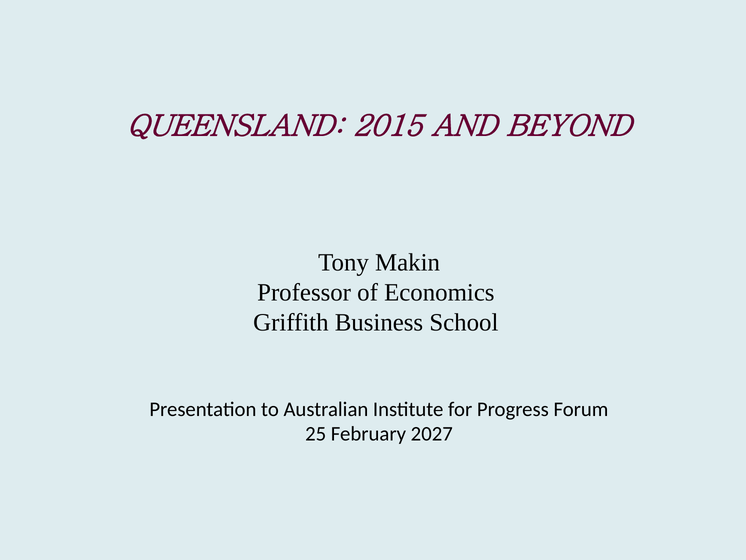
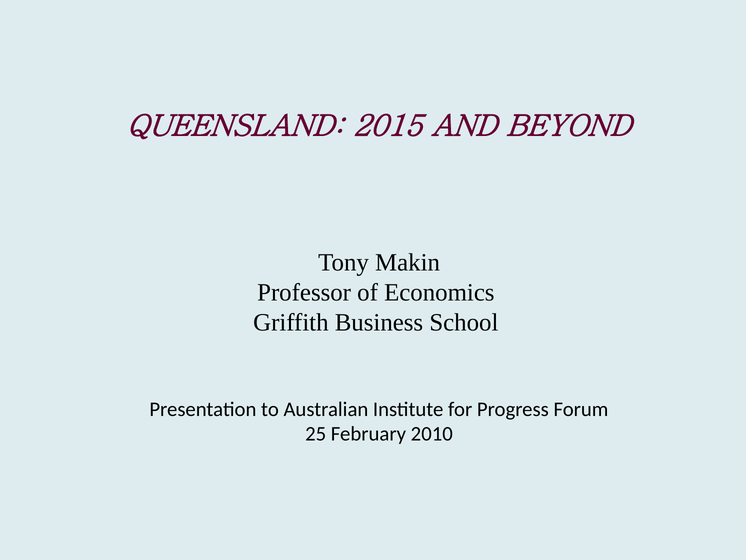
2027: 2027 -> 2010 (432, 434)
